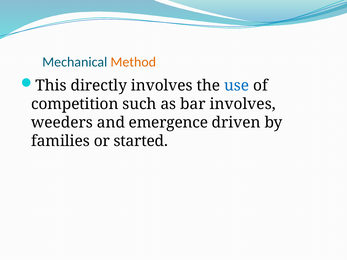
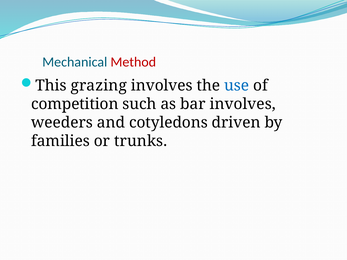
Method colour: orange -> red (133, 62)
directly: directly -> grazing (99, 85)
emergence: emergence -> cotyledons (168, 123)
started: started -> trunks (141, 141)
